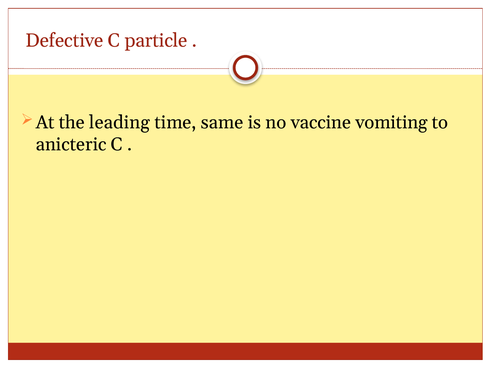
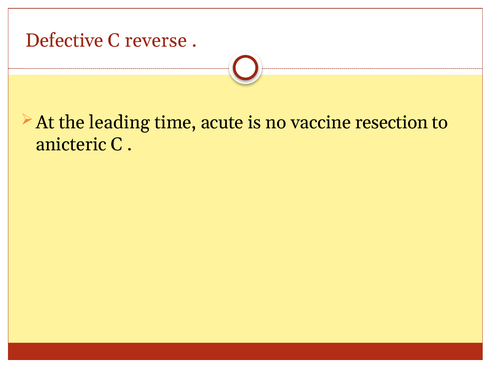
particle: particle -> reverse (156, 40)
same: same -> acute (222, 123)
vomiting: vomiting -> resection (392, 123)
